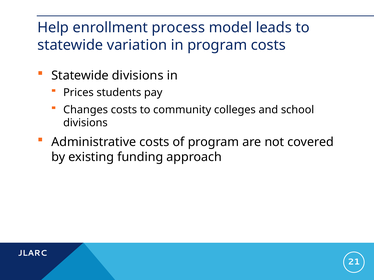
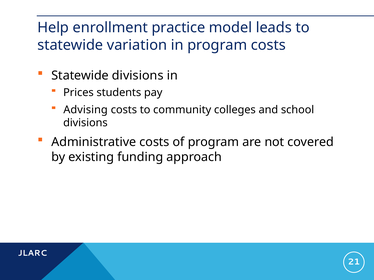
process: process -> practice (178, 28)
Changes: Changes -> Advising (86, 110)
